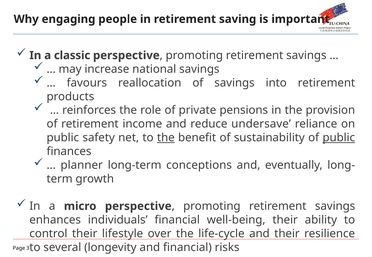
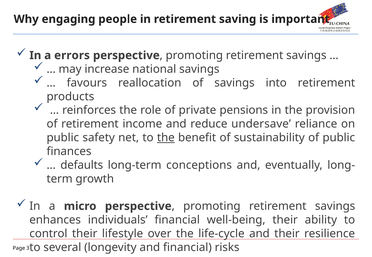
classic: classic -> errors (72, 56)
public underline: present -> none (339, 138)
planner: planner -> defaults (82, 165)
